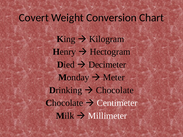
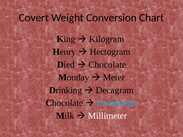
Decimeter: Decimeter -> Chocolate (107, 65)
Chocolate: Chocolate -> Decagram (115, 90)
Centimeter colour: white -> light blue (117, 103)
